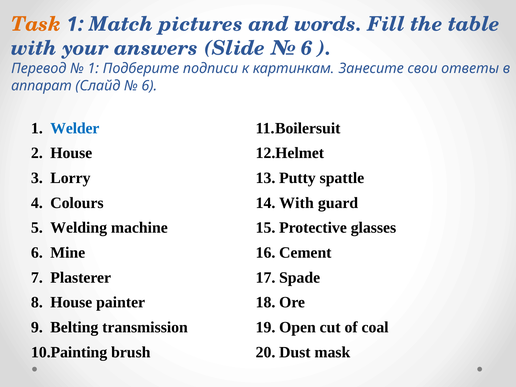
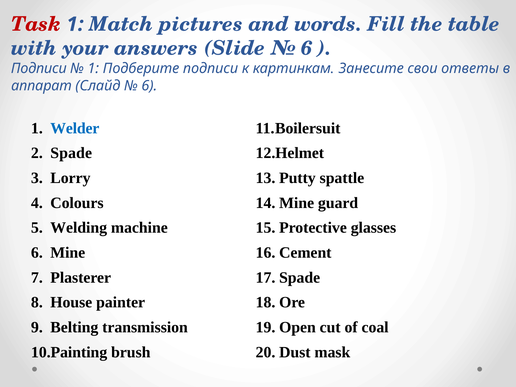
Task colour: orange -> red (36, 24)
Перевод: Перевод -> Подписи (39, 69)
House: House -> Spade (71, 153)
With: With -> Mine (297, 203)
